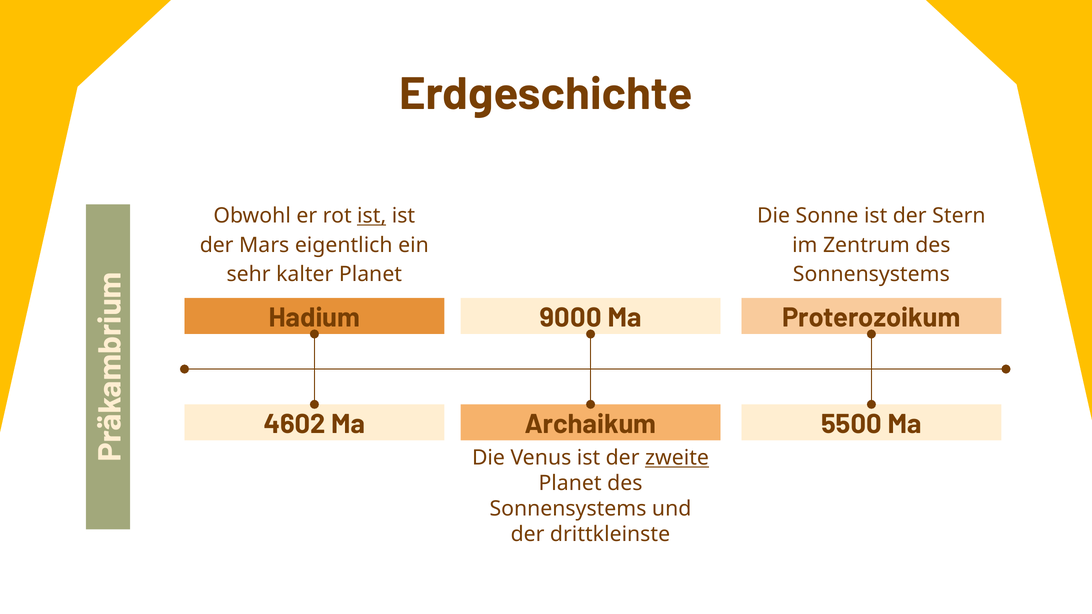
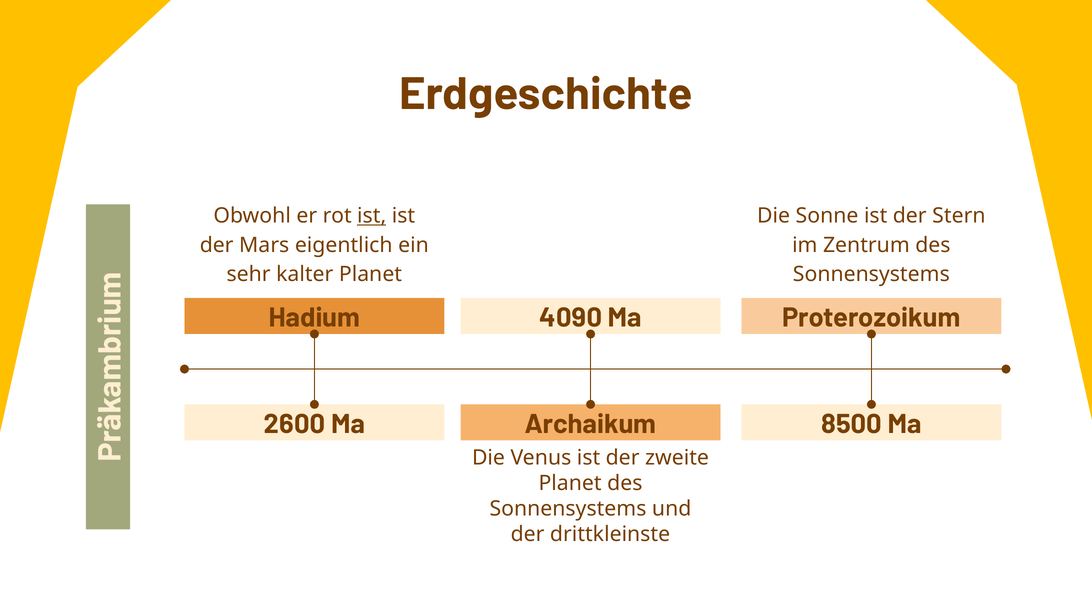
9000: 9000 -> 4090 (571, 318)
4602: 4602 -> 2600 (295, 424)
5500: 5500 -> 8500 (852, 424)
zweite underline: present -> none (677, 458)
